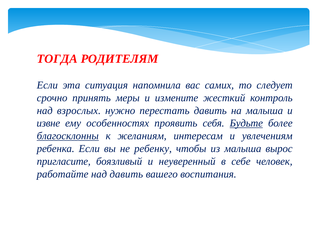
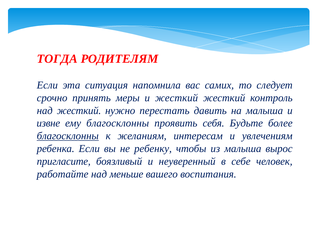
и измените: измените -> жесткий (176, 98)
над взрослых: взрослых -> жесткий (79, 110)
ему особенностях: особенностях -> благосклонны (118, 123)
Будьте underline: present -> none (246, 123)
над давить: давить -> меньше (126, 174)
